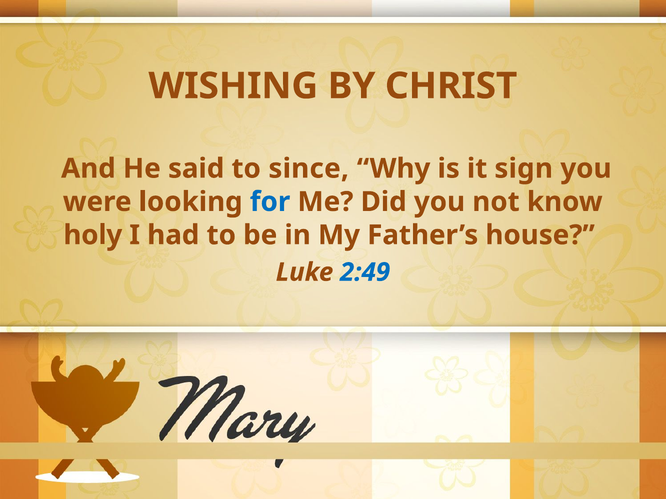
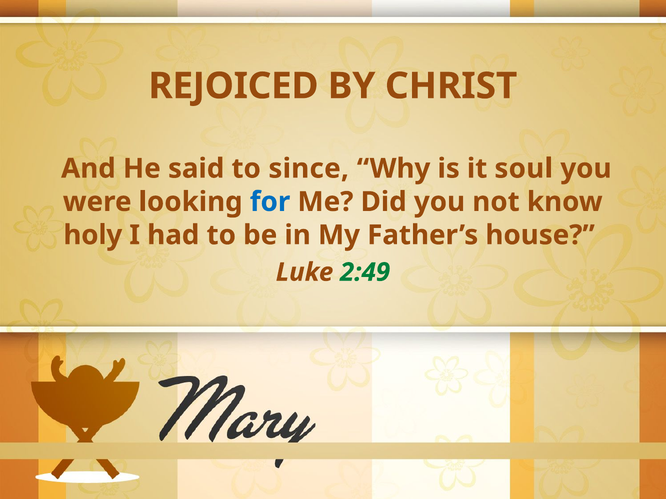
WISHING: WISHING -> REJOICED (233, 86)
sign: sign -> soul (524, 169)
2:49 colour: blue -> green (365, 273)
